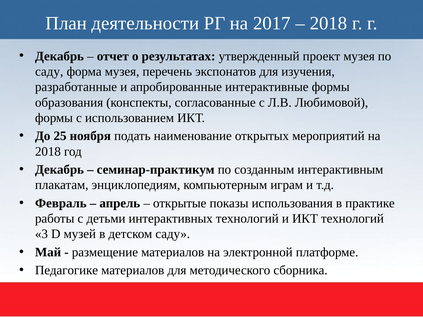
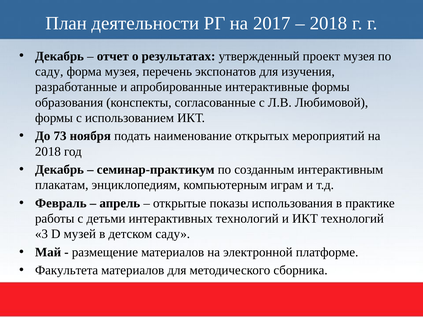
25: 25 -> 73 (60, 136)
Педагогике: Педагогике -> Факультета (67, 270)
